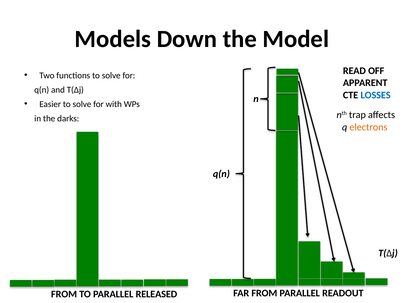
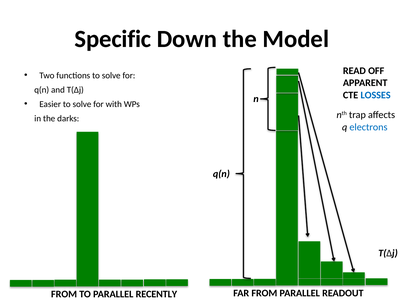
Models: Models -> Specific (113, 39)
electrons colour: orange -> blue (368, 127)
RELEASED: RELEASED -> RECENTLY (156, 294)
